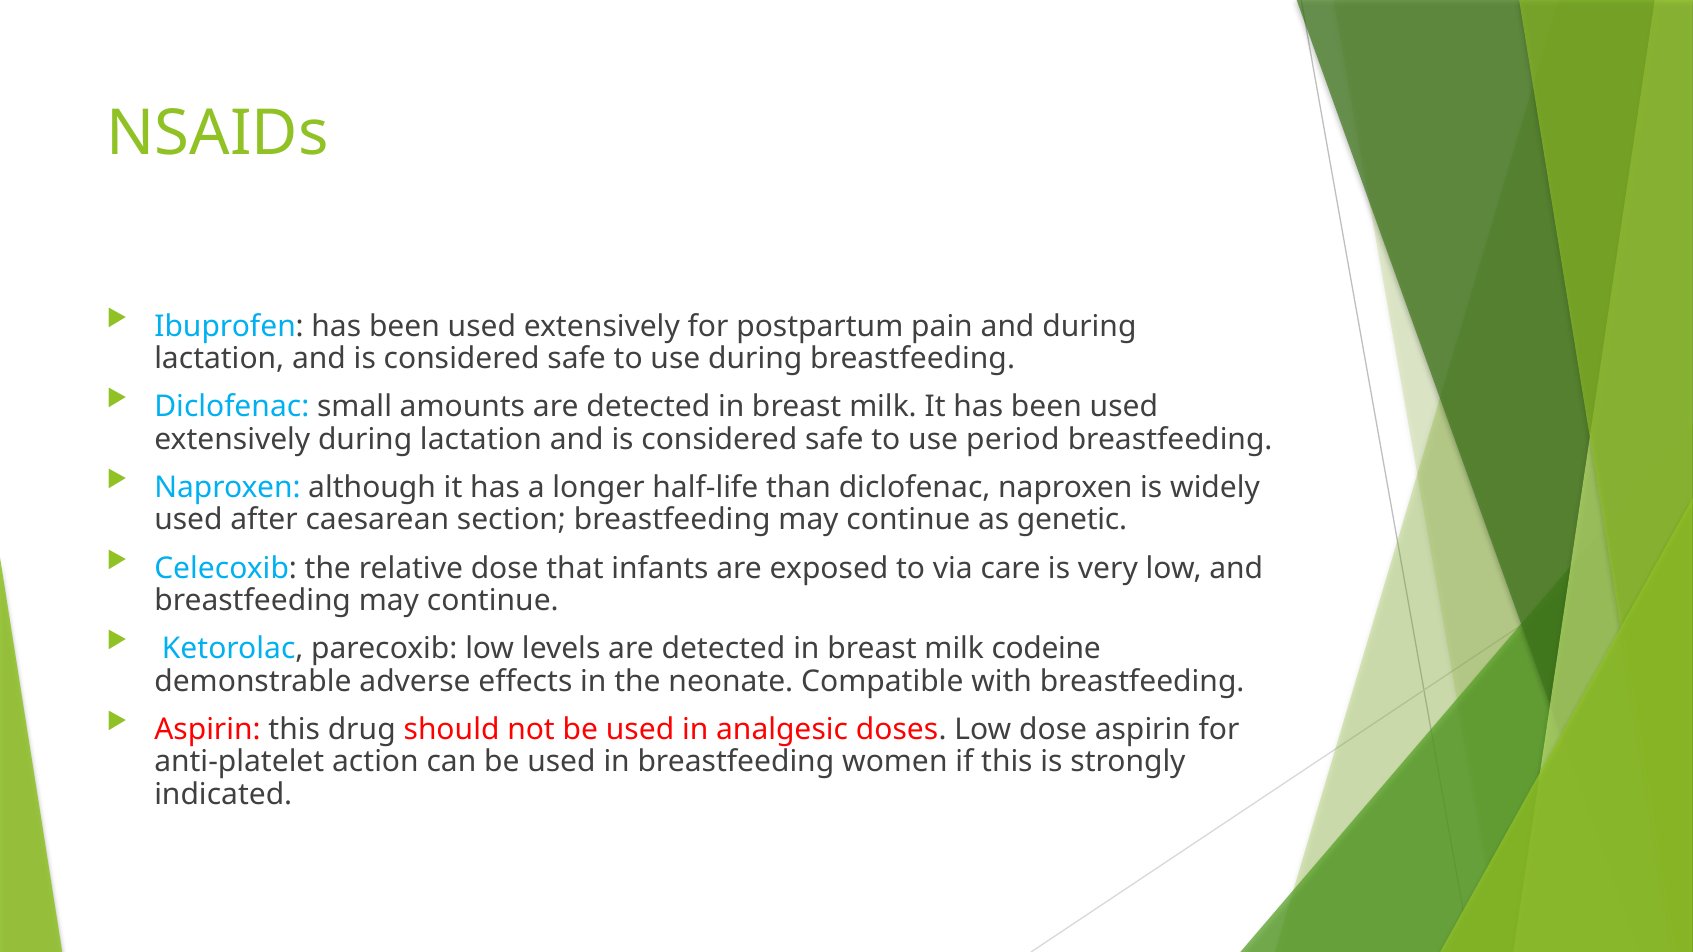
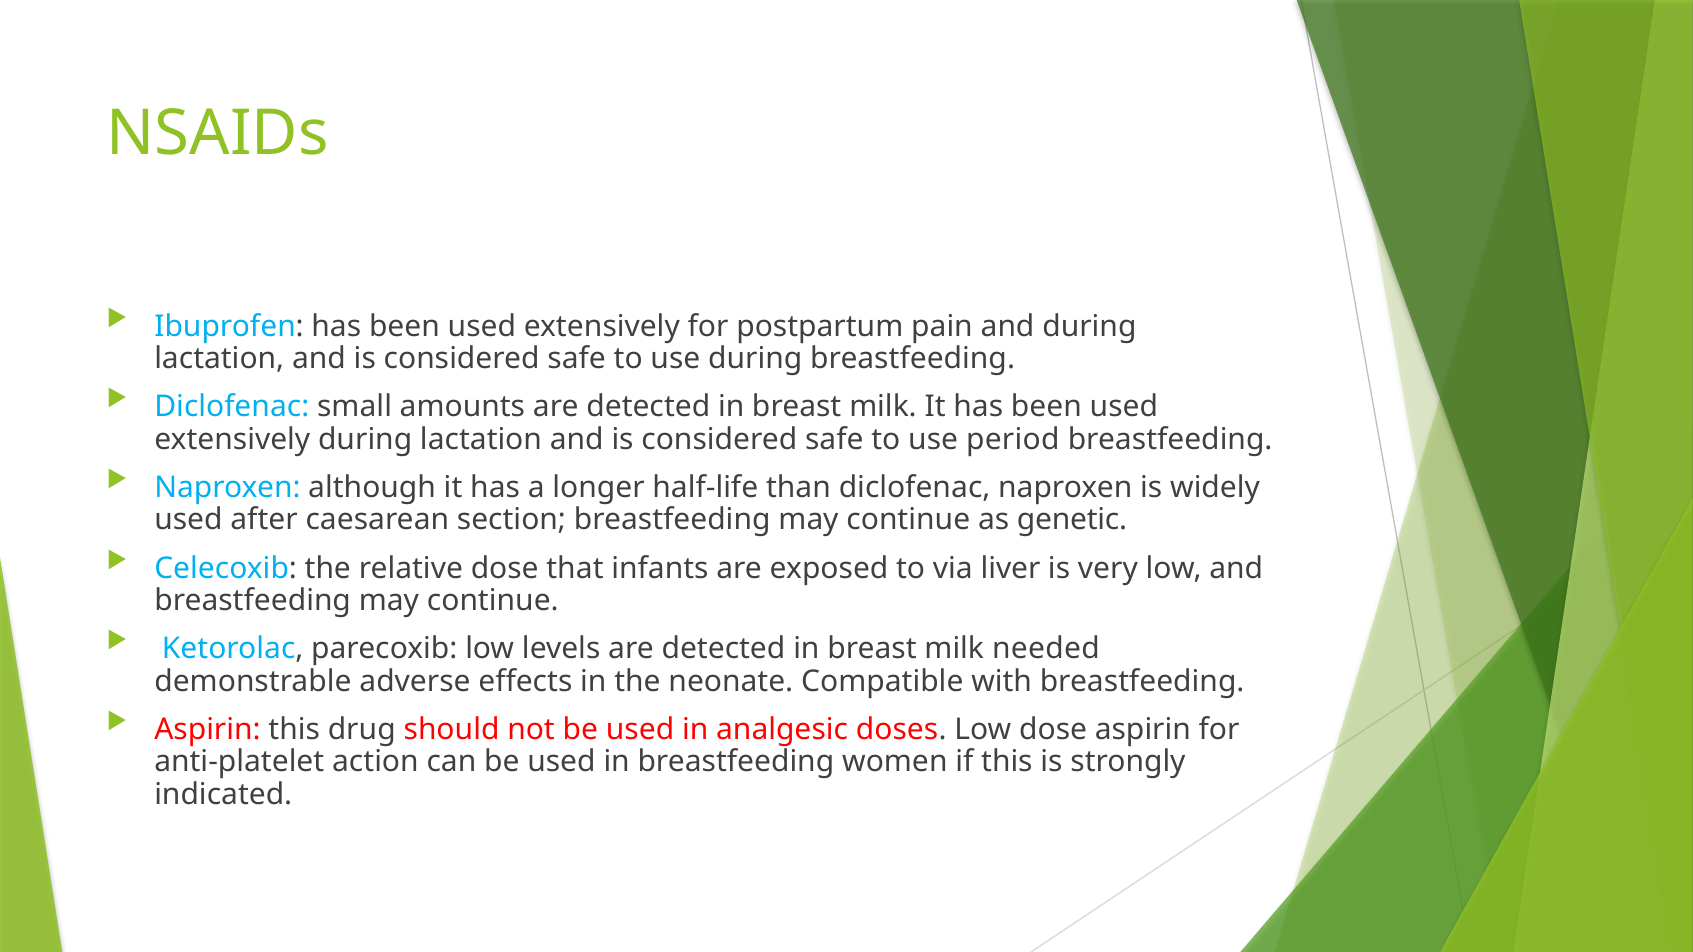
care: care -> liver (1011, 568)
codeine: codeine -> needed (1046, 649)
